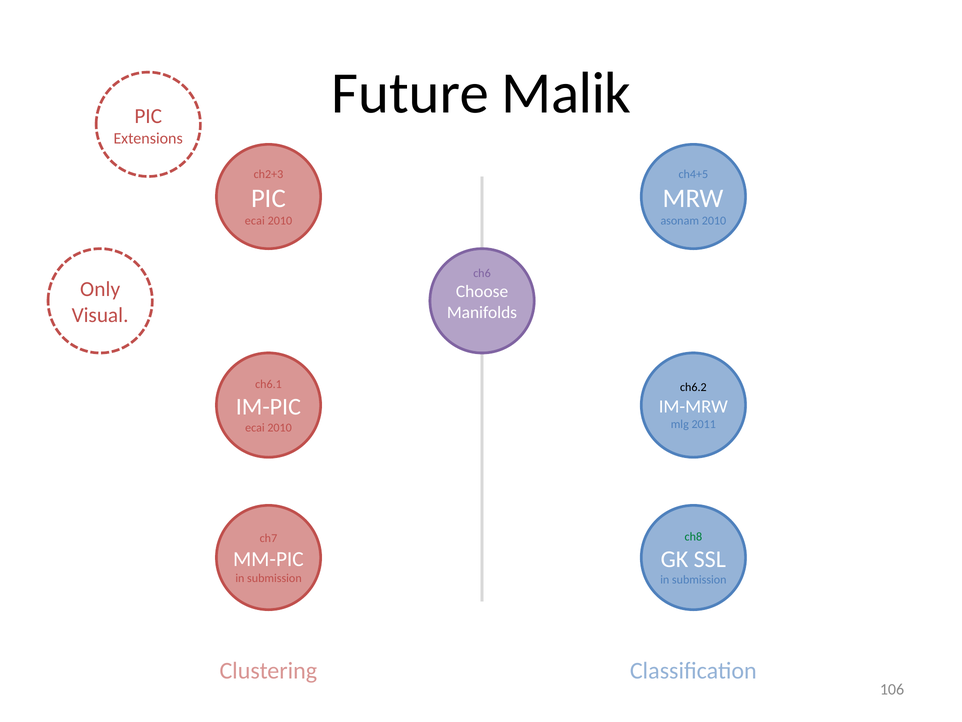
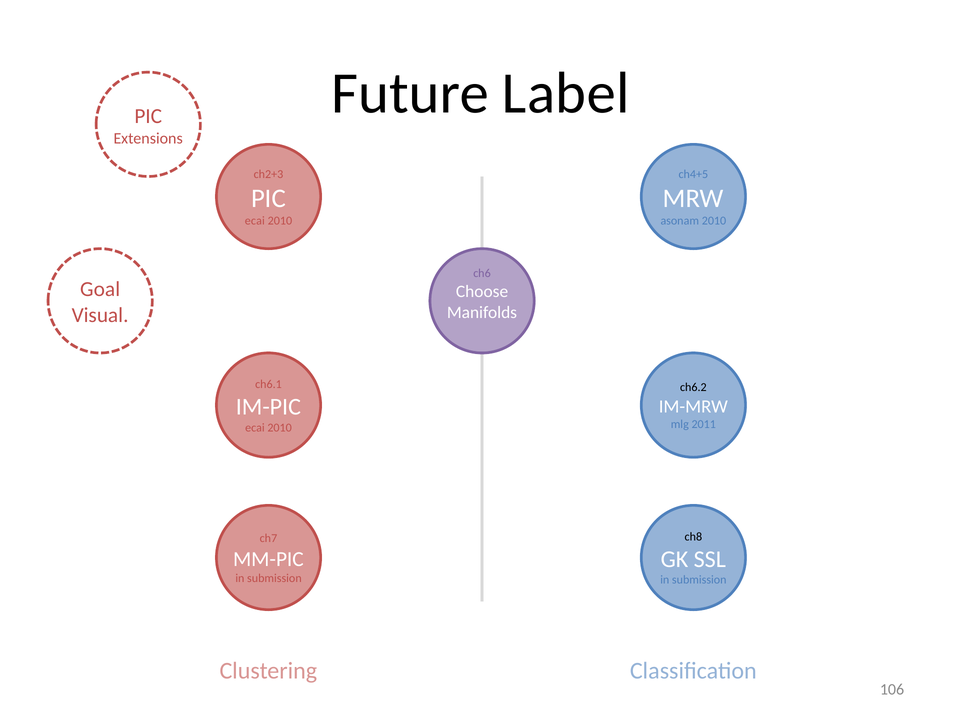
Malik: Malik -> Label (566, 93)
Only: Only -> Goal (100, 289)
ch8 colour: green -> black (693, 536)
